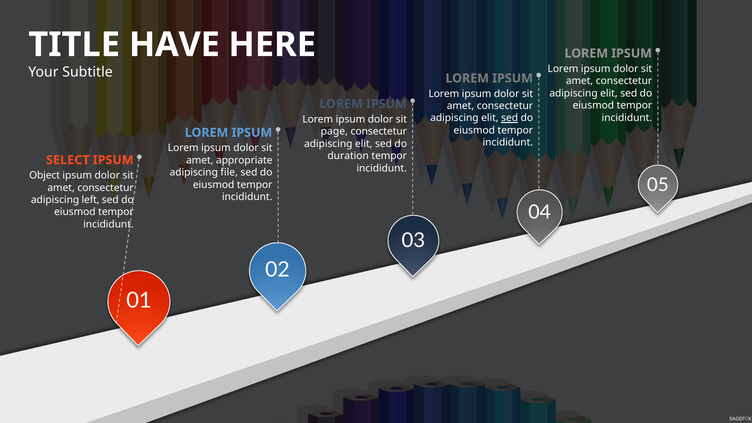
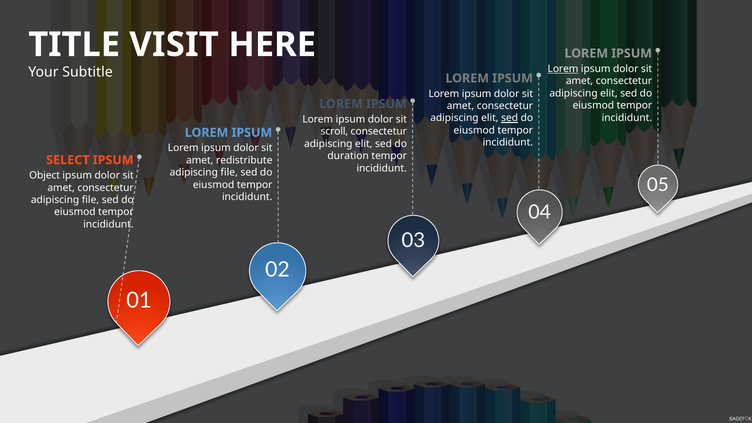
HAVE: HAVE -> VISIT (174, 45)
Lorem underline: none -> present (563, 69)
page: page -> scroll (334, 132)
appropriate: appropriate -> redistribute (244, 160)
left: left -> file (90, 200)
